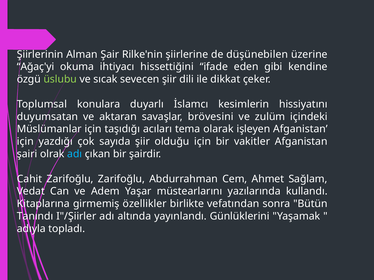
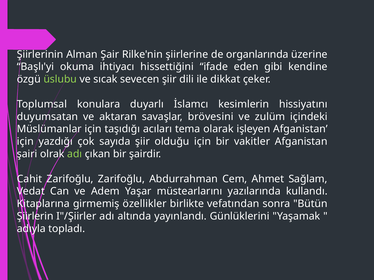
düşünebilen: düşünebilen -> organlarında (257, 54)
Ağaç'yi: Ağaç'yi -> Başlı'yi (35, 67)
adı colour: light blue -> light green (75, 154)
Tanındı: Tanındı -> Şiirlerin (35, 217)
